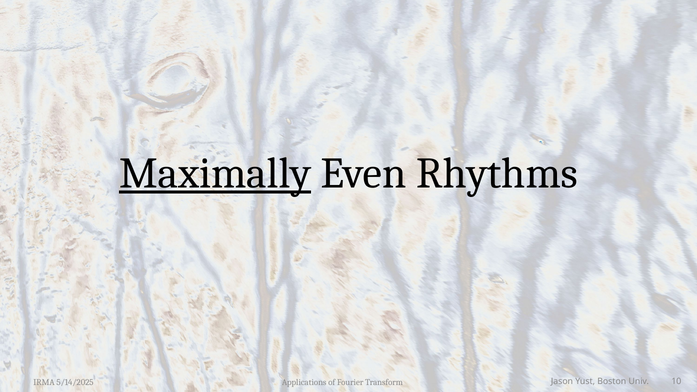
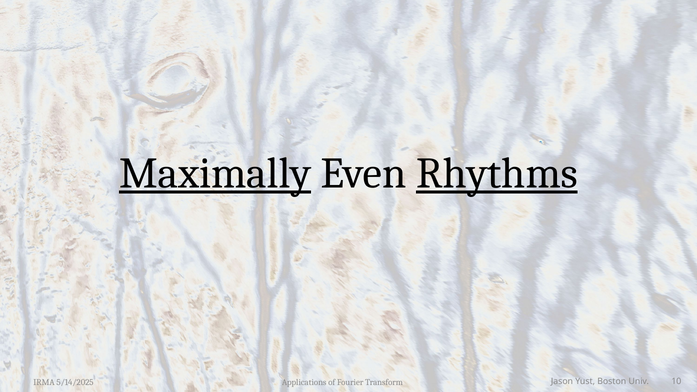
Rhythms underline: none -> present (497, 173)
